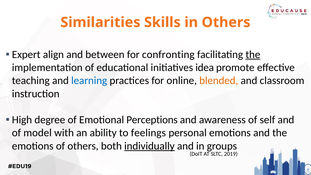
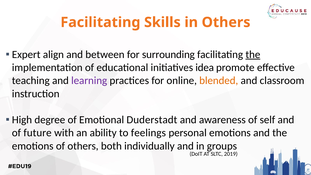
Similarities: Similarities -> Facilitating (100, 22)
confronting: confronting -> surrounding (168, 54)
learning colour: blue -> purple (89, 81)
Perceptions: Perceptions -> Duderstadt (152, 120)
model: model -> future (38, 133)
individually underline: present -> none (149, 146)
